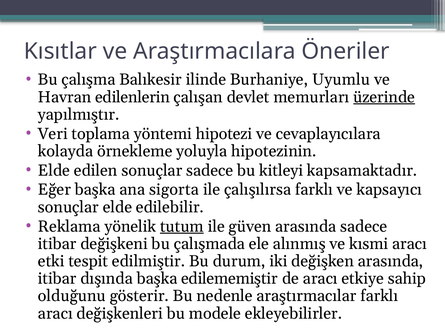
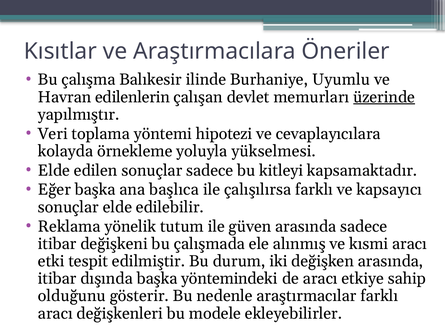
hipotezinin: hipotezinin -> yükselmesi (274, 151)
sigorta: sigorta -> başlıca (174, 190)
tutum underline: present -> none (182, 226)
edilememiştir: edilememiştir -> yöntemindeki (229, 278)
